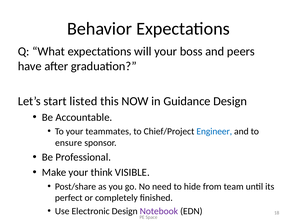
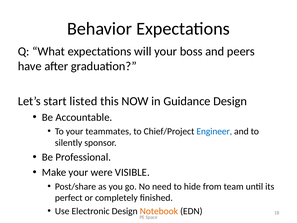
ensure: ensure -> silently (69, 143)
think: think -> were (102, 172)
Notebook colour: purple -> orange (159, 211)
